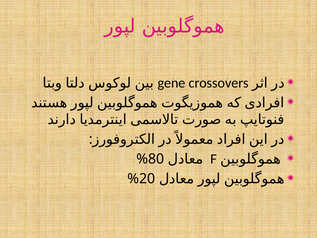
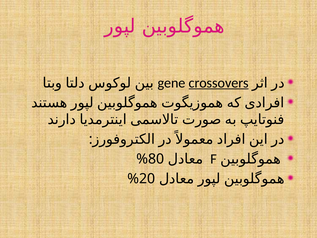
crossovers underline: none -> present (219, 83)
